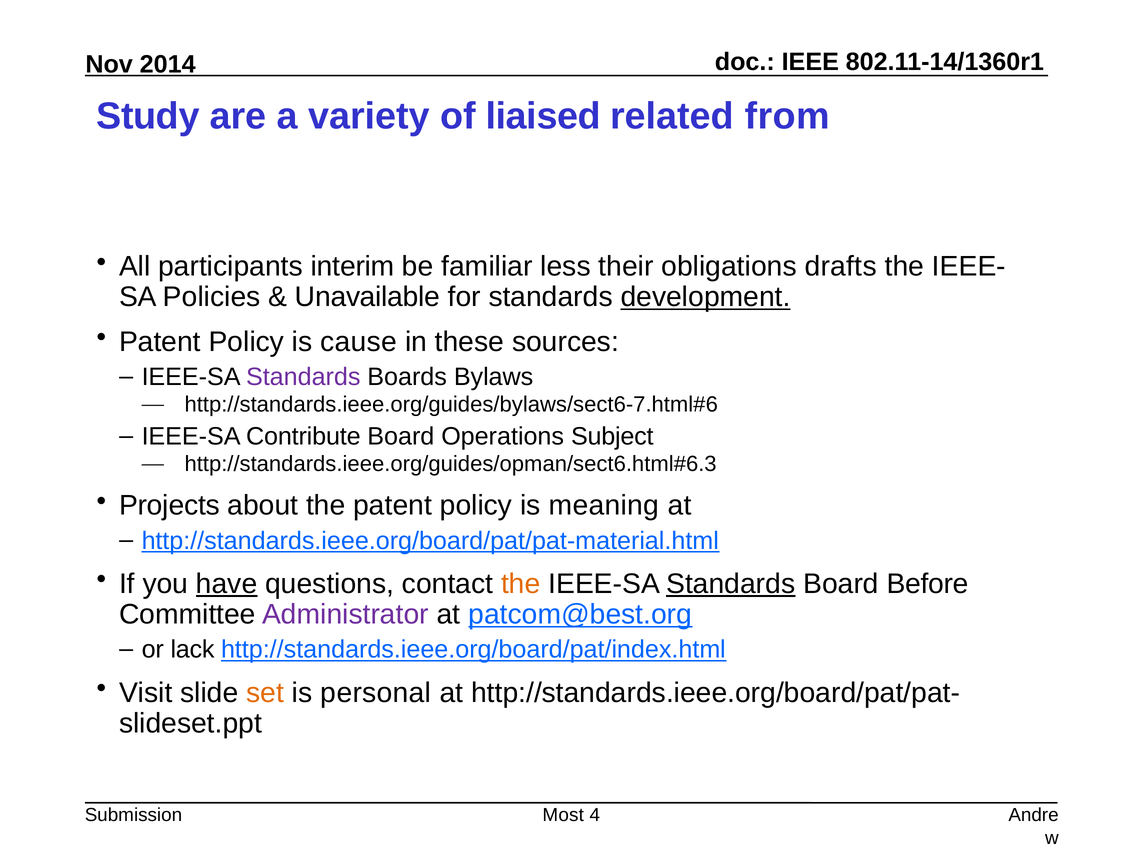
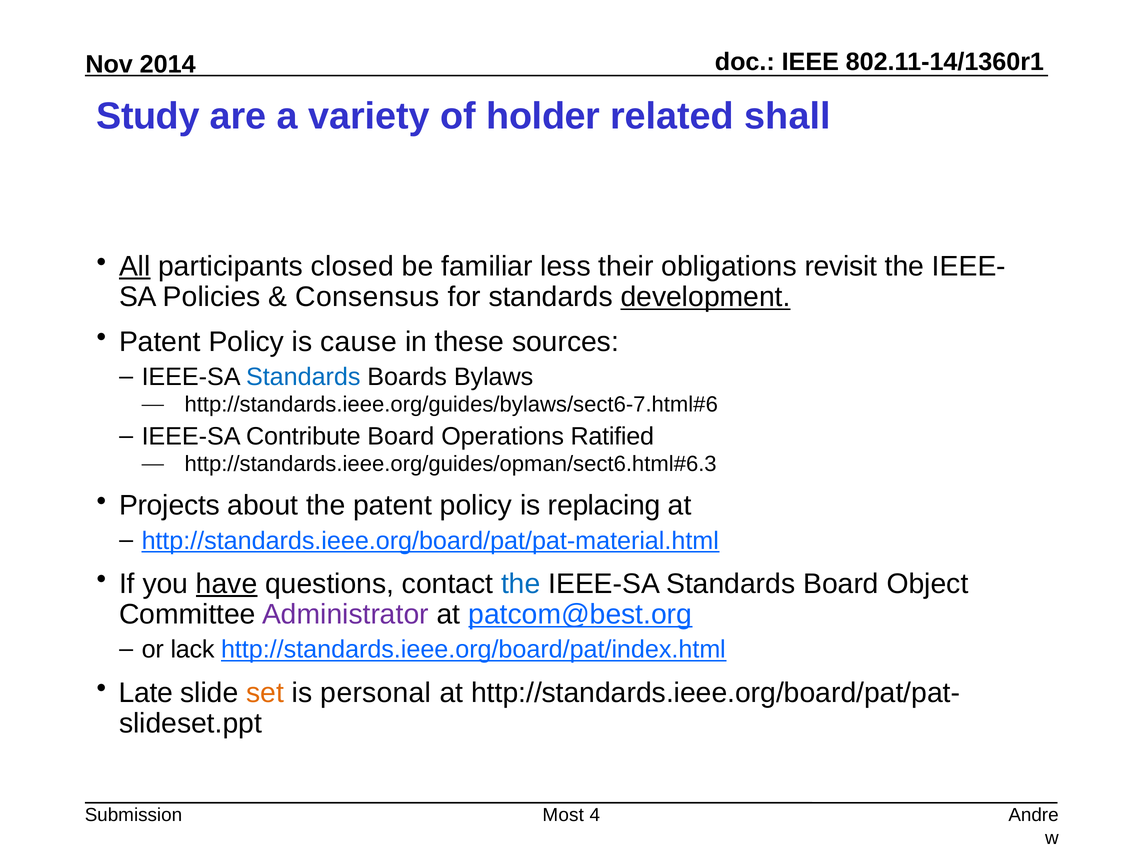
liaised: liaised -> holder (543, 116)
from: from -> shall (787, 116)
All underline: none -> present (135, 266)
interim: interim -> closed (352, 266)
drafts: drafts -> revisit (841, 266)
Unavailable: Unavailable -> Consensus (367, 297)
Standards colour: purple -> blue (303, 377)
Subject: Subject -> Ratified (612, 436)
meaning: meaning -> replacing (604, 505)
the colour: orange -> blue (521, 584)
Standards underline: present -> none (731, 584)
Before: Before -> Object (927, 584)
Visit: Visit -> Late (146, 692)
